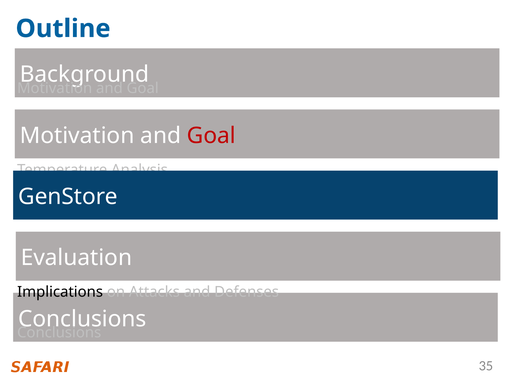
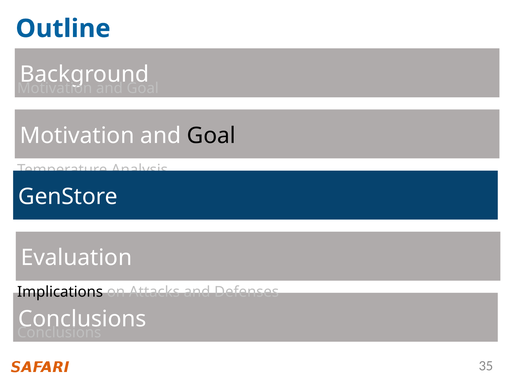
Goal colour: red -> black (211, 136)
